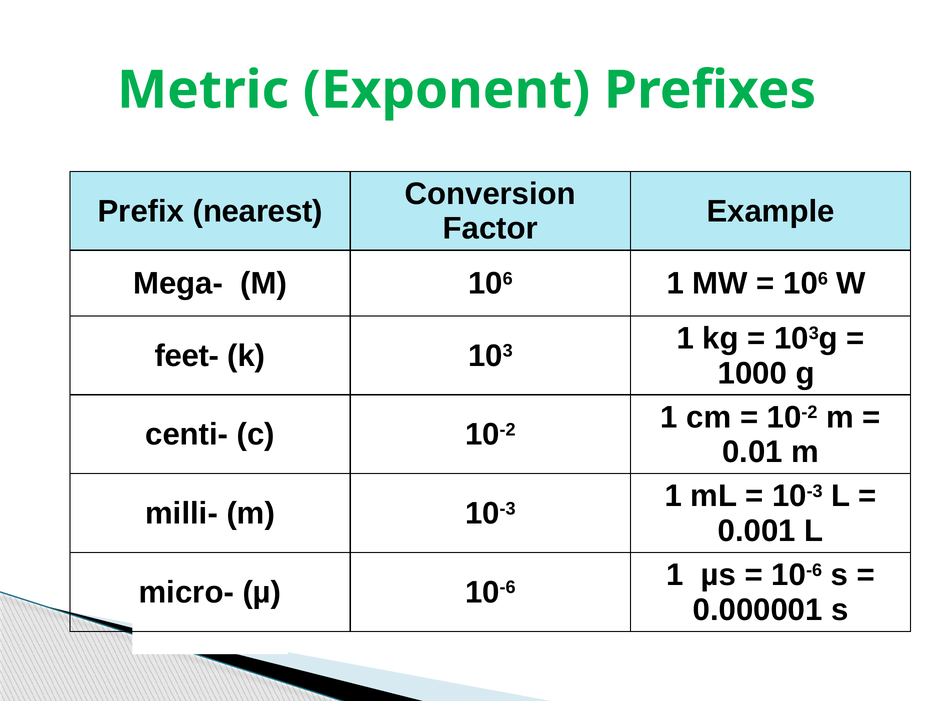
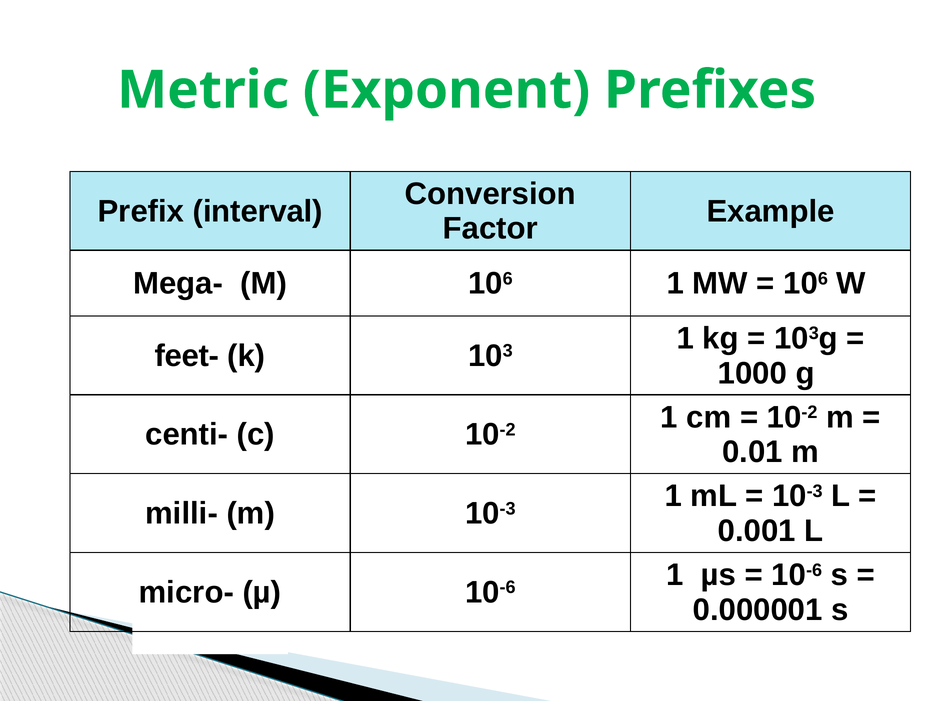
nearest: nearest -> interval (258, 211)
